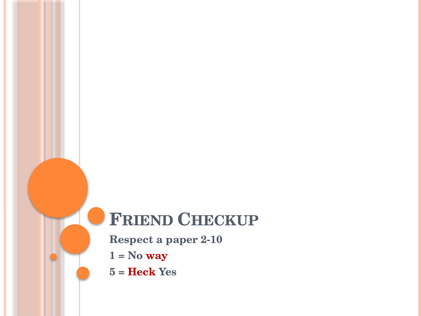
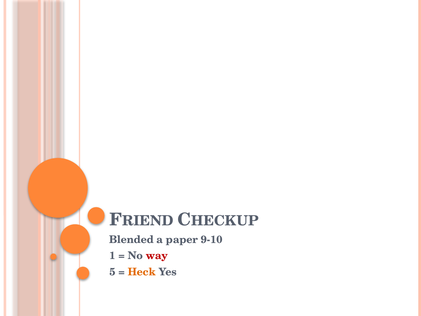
Respect: Respect -> Blended (132, 239)
2-10: 2-10 -> 9-10 (212, 239)
Heck colour: red -> orange (142, 272)
